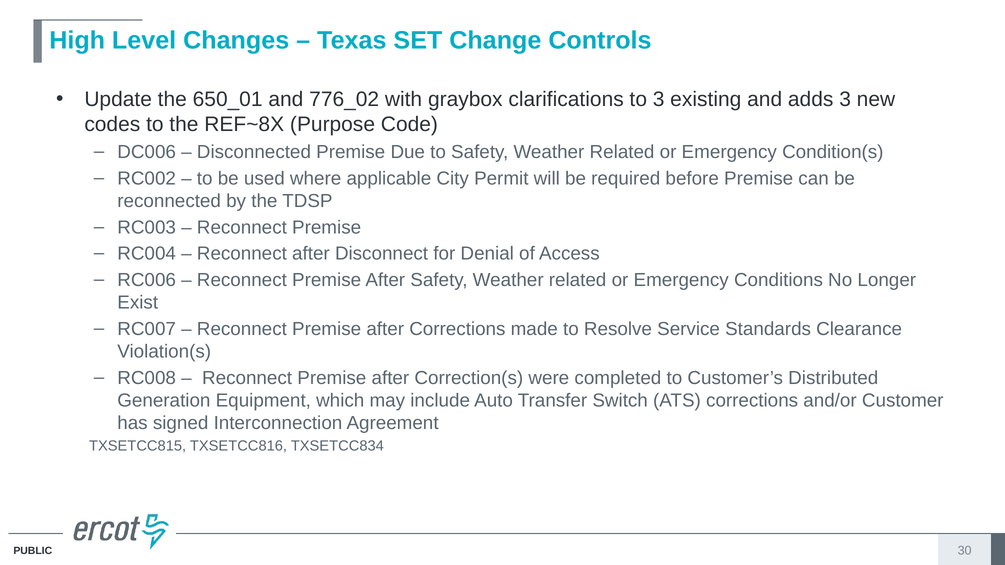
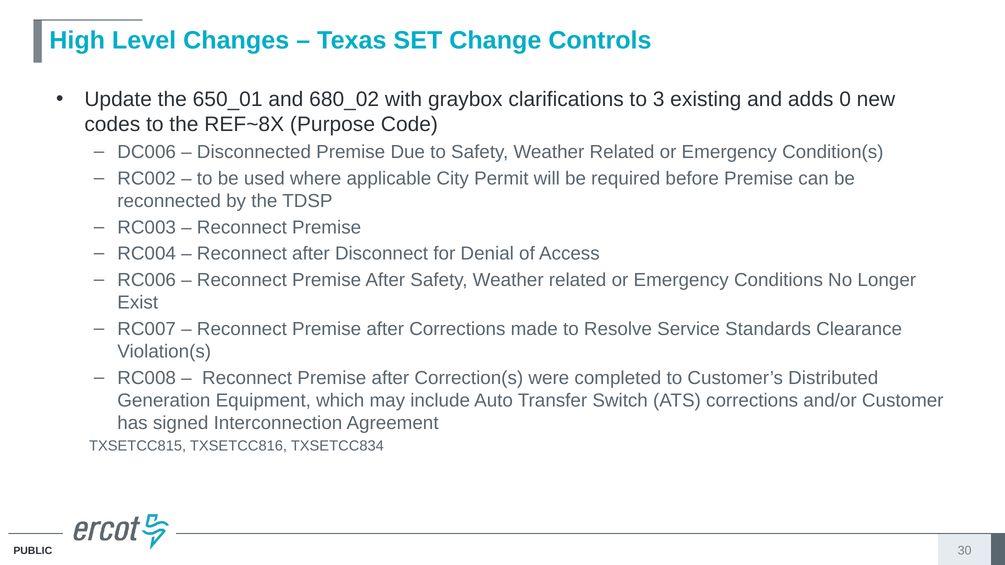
776_02: 776_02 -> 680_02 (344, 99)
adds 3: 3 -> 0 (845, 99)
